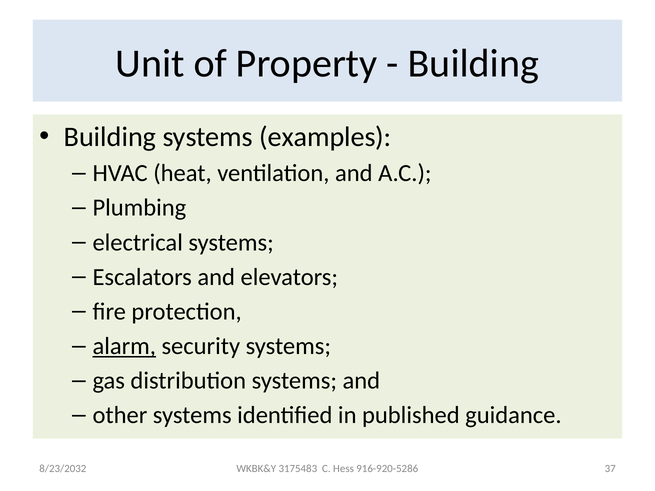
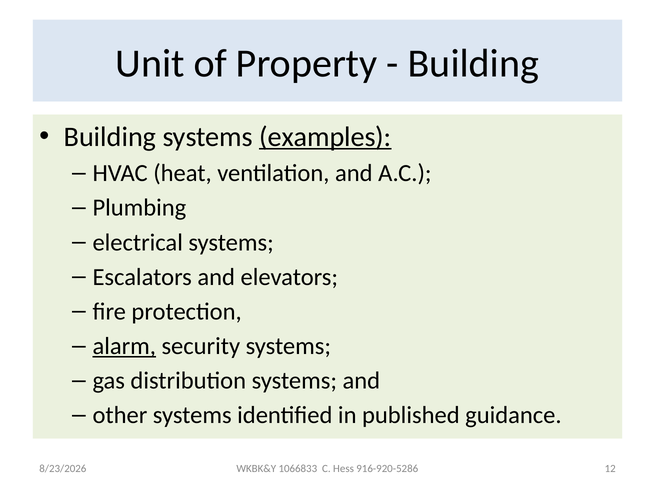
examples underline: none -> present (325, 137)
3175483: 3175483 -> 1066833 (298, 469)
37: 37 -> 12 (610, 469)
8/23/2032: 8/23/2032 -> 8/23/2026 (63, 469)
